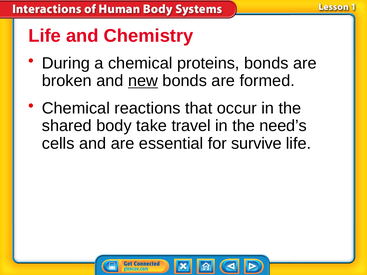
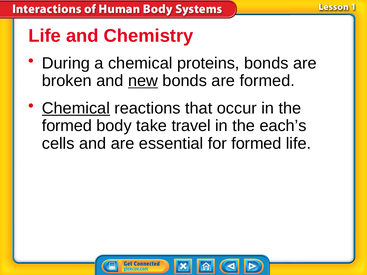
Chemical underline: none -> present (76, 108)
shared: shared -> formed (67, 126)
need’s: need’s -> each’s (283, 126)
for survive: survive -> formed (256, 144)
